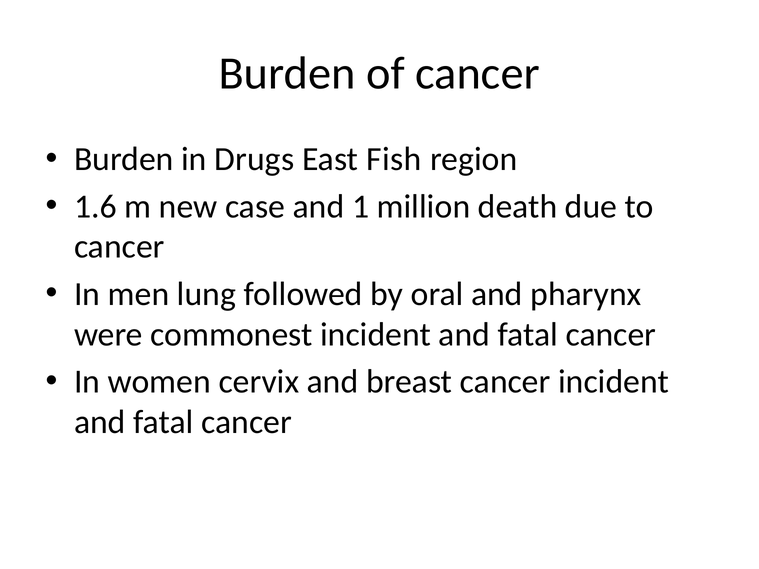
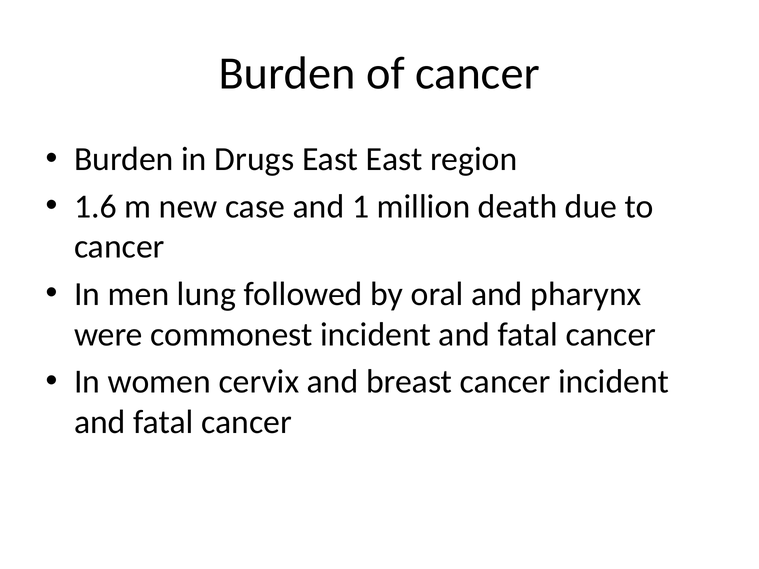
East Fish: Fish -> East (394, 159)
